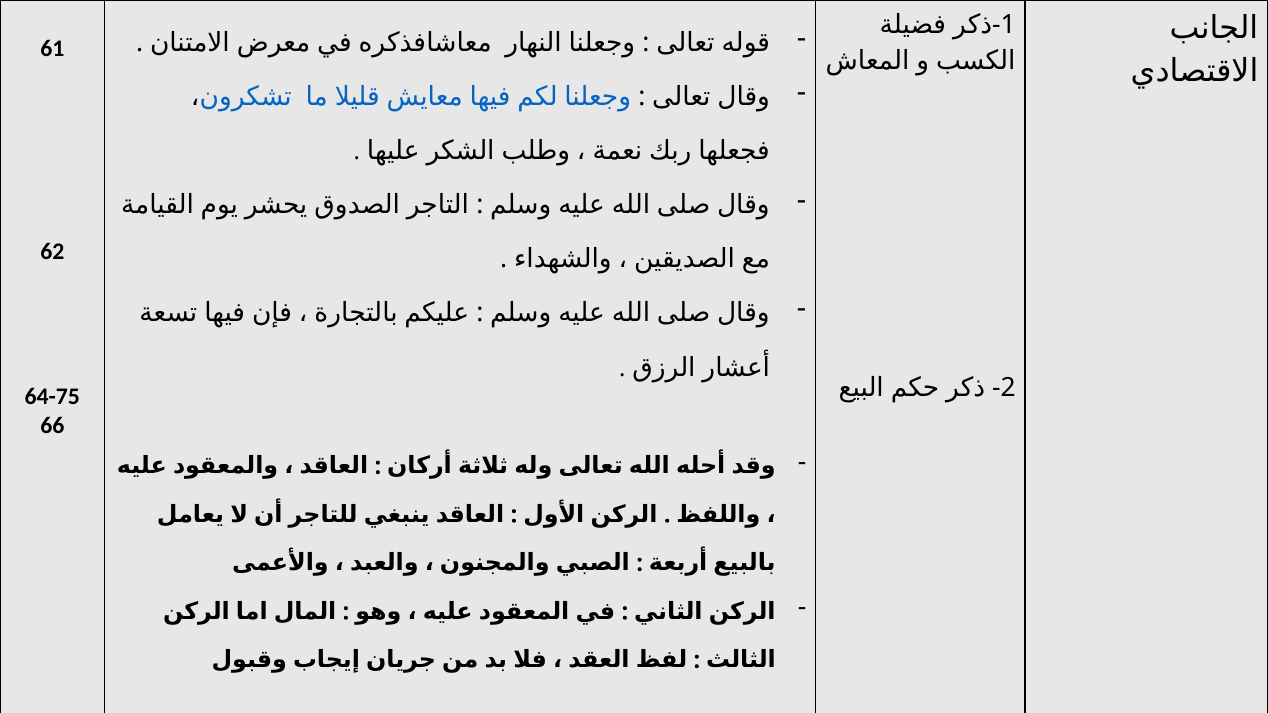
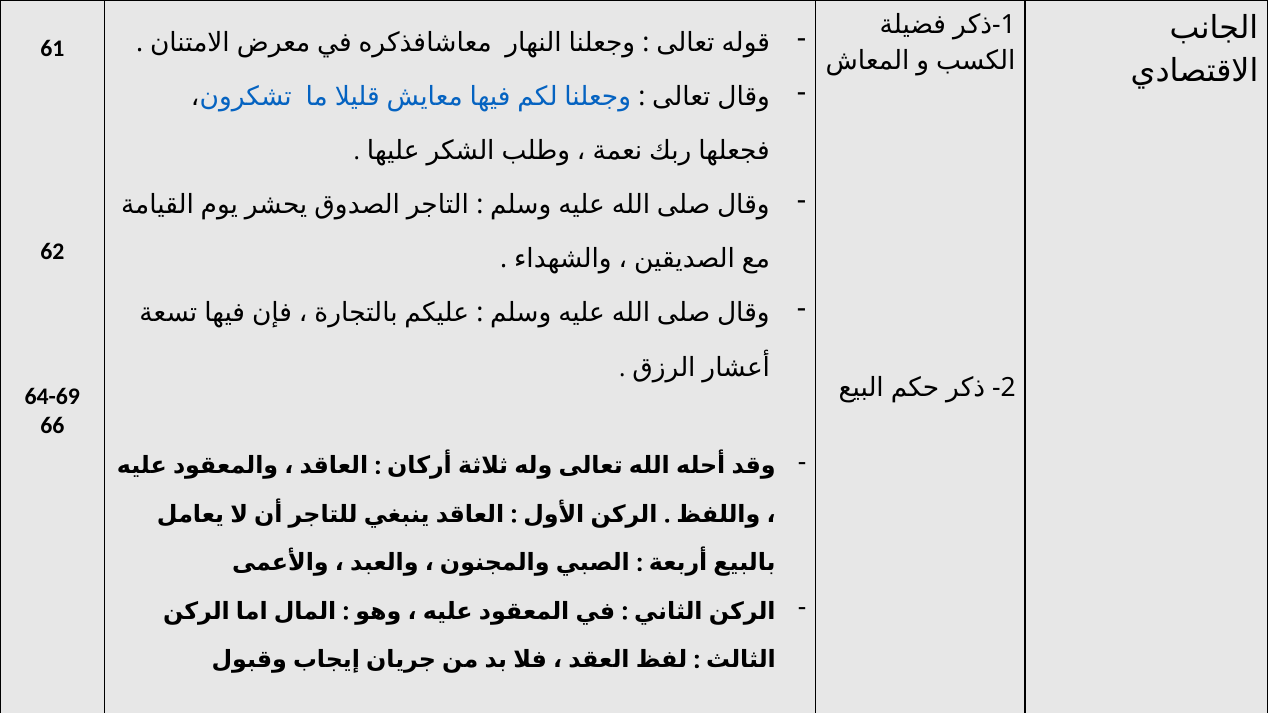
64-75: 64-75 -> 64-69 (52, 397)
